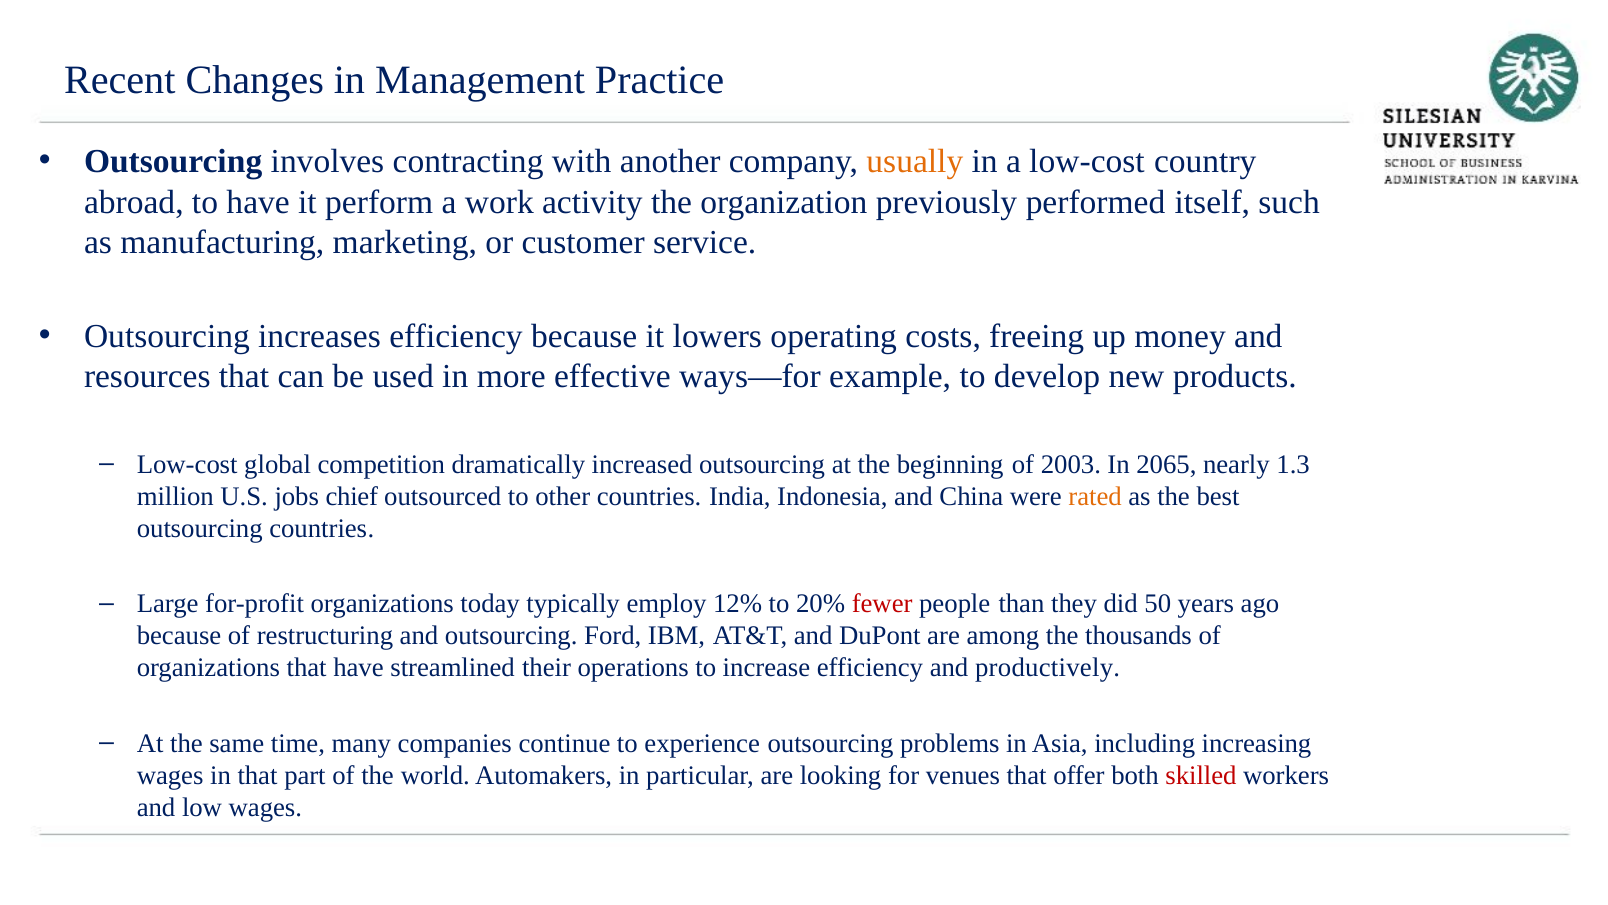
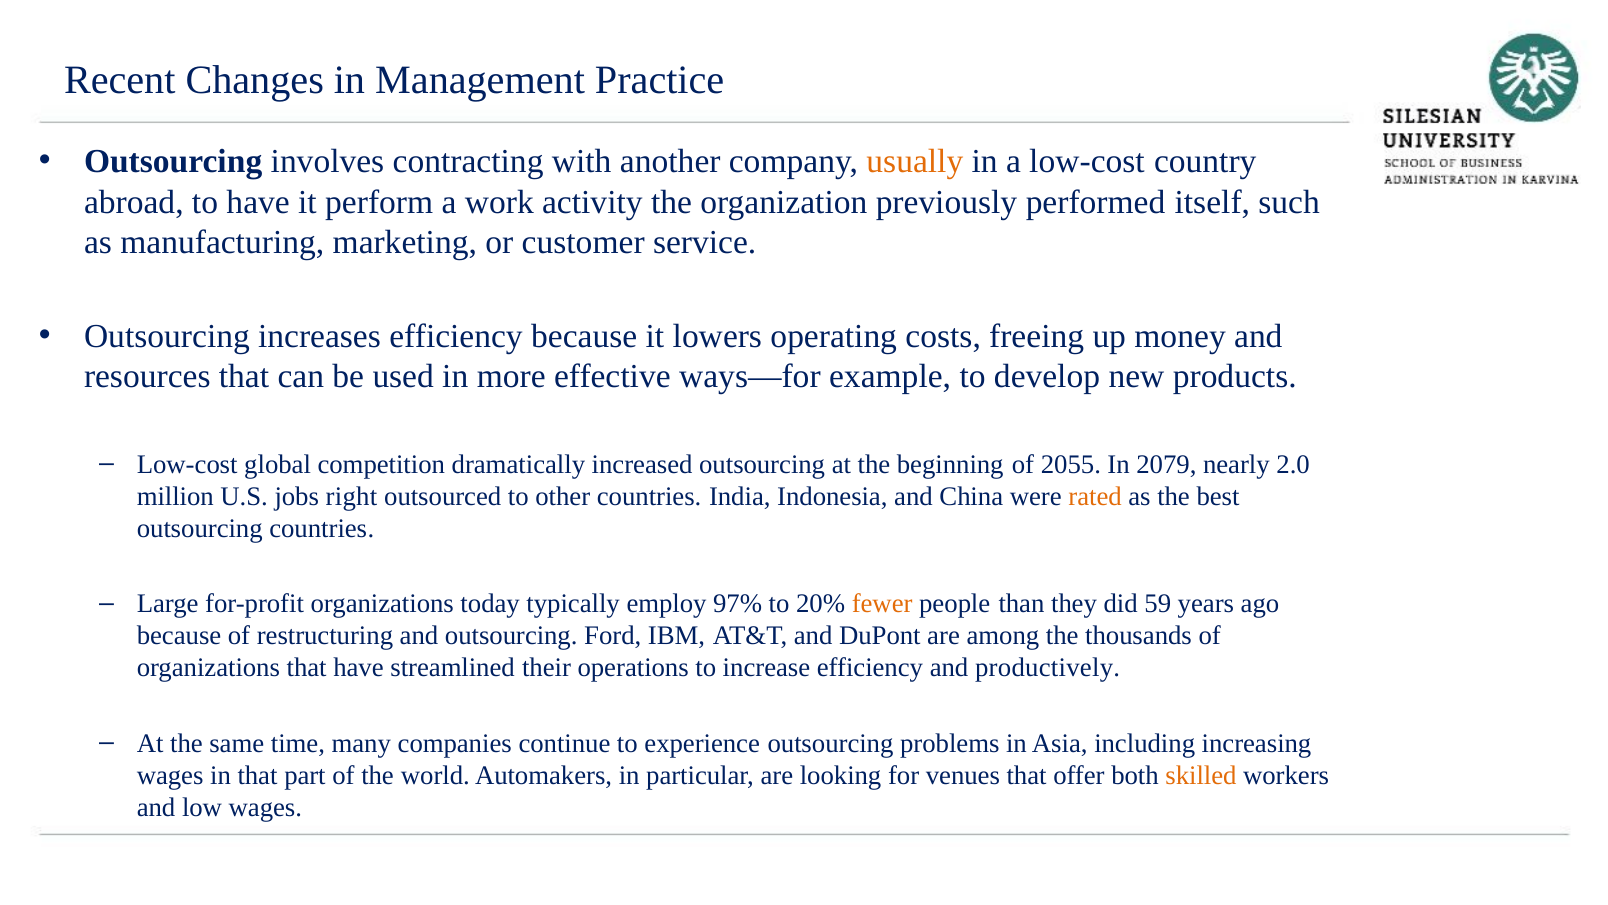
2003: 2003 -> 2055 (1071, 464)
2065: 2065 -> 2079 (1166, 464)
1.3: 1.3 -> 2.0 (1293, 464)
chief: chief -> right (352, 496)
12%: 12% -> 97% (738, 603)
fewer colour: red -> orange (882, 603)
50: 50 -> 59 (1158, 603)
skilled colour: red -> orange (1201, 775)
